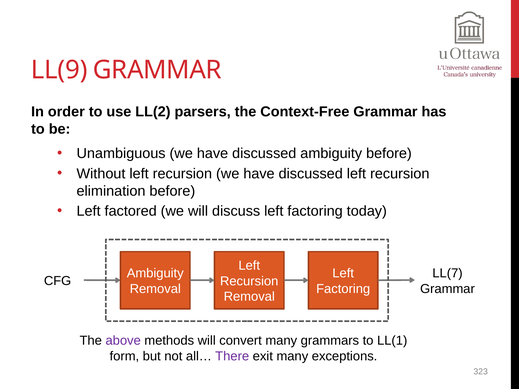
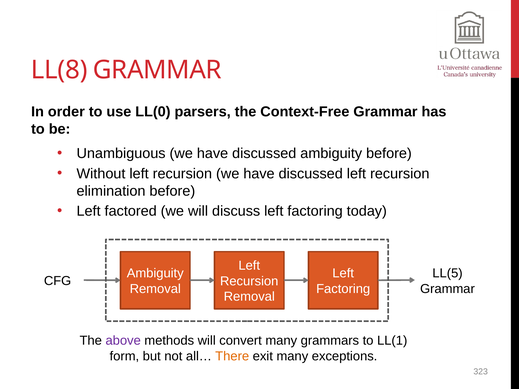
LL(9: LL(9 -> LL(8 (59, 70)
LL(2: LL(2 -> LL(0 (153, 112)
LL(7: LL(7 -> LL(5 (447, 273)
There colour: purple -> orange (232, 356)
